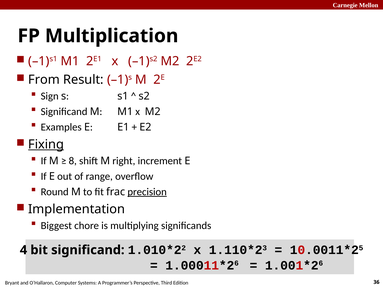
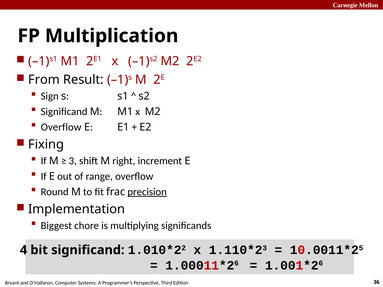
Examples: Examples -> Overflow (61, 127)
Fixing underline: present -> none (46, 145)
8: 8 -> 3 (73, 161)
